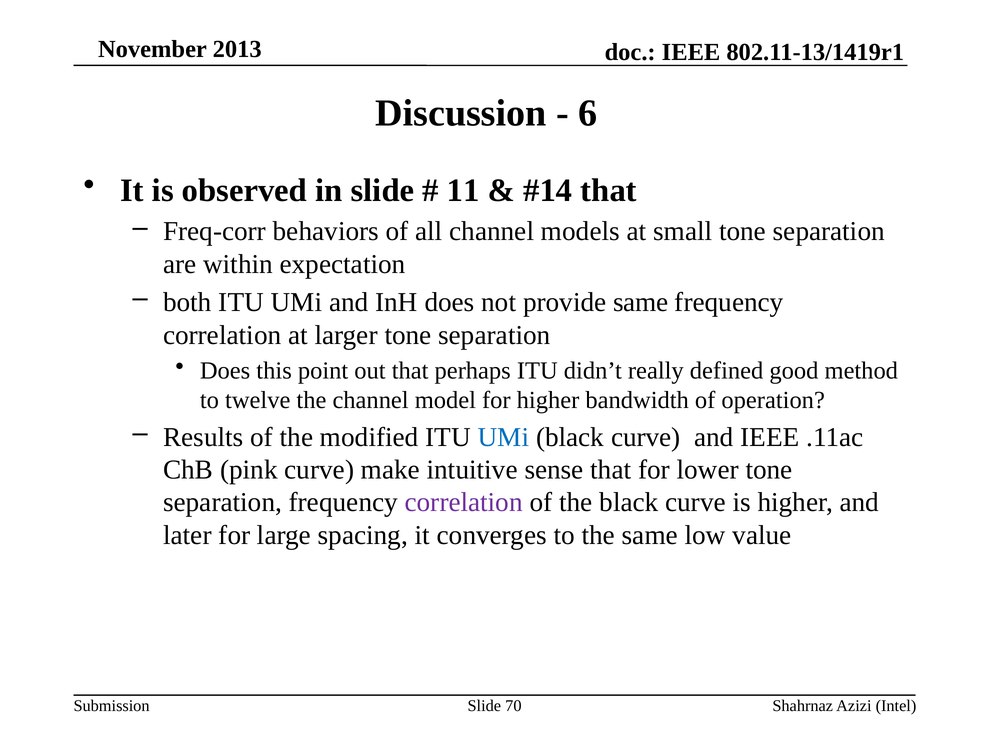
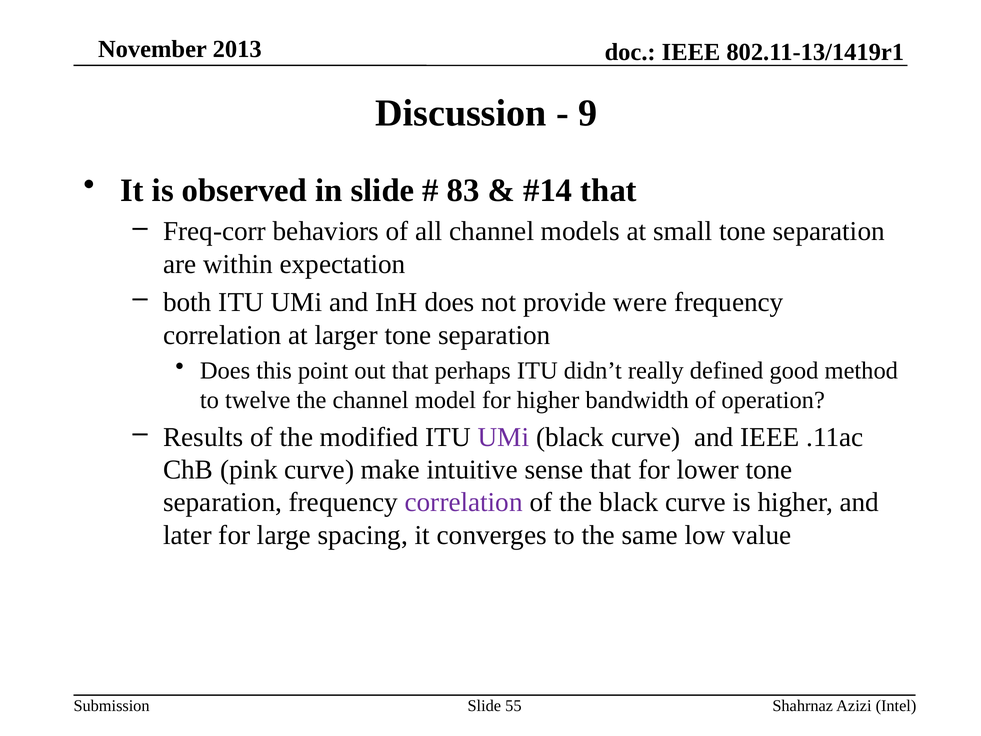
6: 6 -> 9 (588, 113)
11: 11 -> 83 (463, 190)
provide same: same -> were (640, 302)
UMi colour: blue -> purple (503, 437)
70: 70 -> 55 (513, 706)
